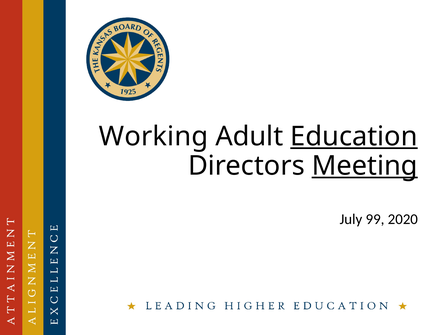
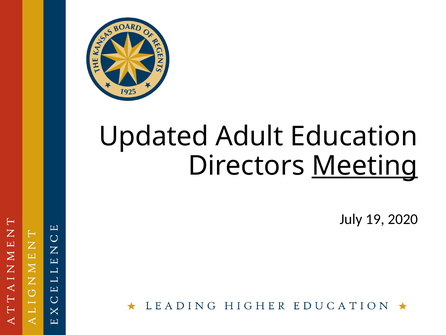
Working: Working -> Updated (154, 136)
Education underline: present -> none (354, 136)
99: 99 -> 19 (375, 219)
